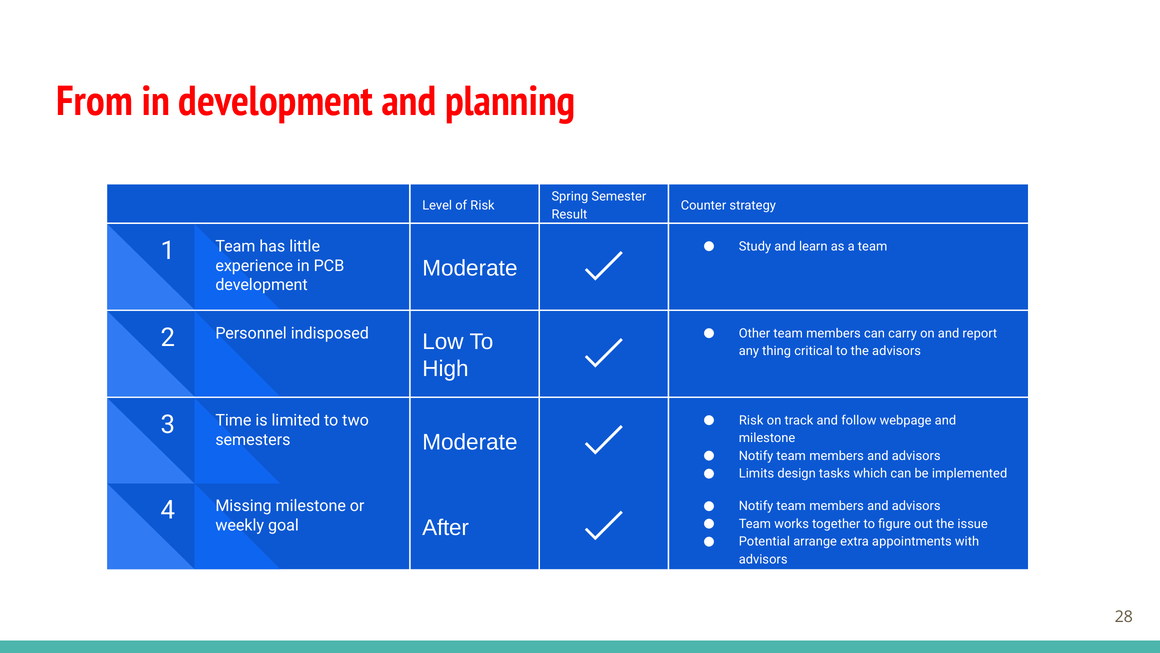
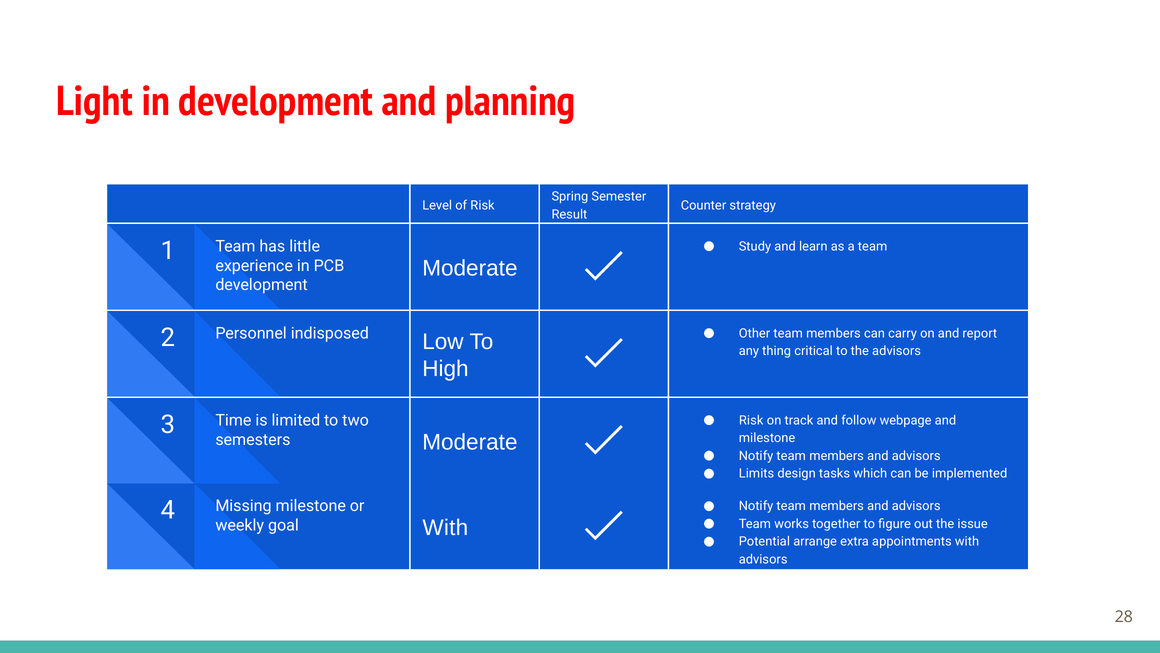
From: From -> Light (95, 101)
After: After -> With (445, 528)
